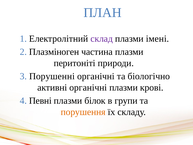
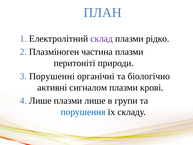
імені: імені -> рідко (158, 39)
активні органічні: органічні -> сигналом (88, 87)
4 Певні: Певні -> Лише (40, 101)
плазми білок: білок -> лише (95, 101)
порушення colour: orange -> blue (83, 112)
